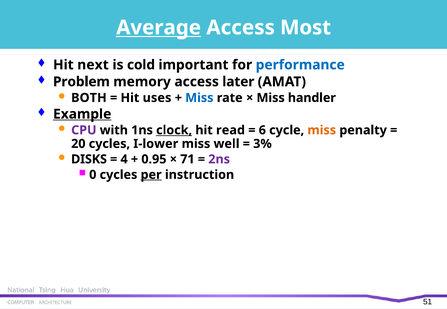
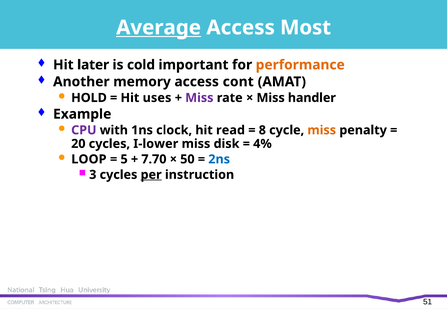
next: next -> later (93, 65)
performance colour: blue -> orange (300, 65)
Problem: Problem -> Another (81, 82)
later: later -> cont (238, 82)
BOTH: BOTH -> HOLD (89, 98)
Miss colour: blue -> purple (199, 98)
Example underline: present -> none (82, 114)
clock underline: present -> none (174, 130)
6: 6 -> 8 (262, 130)
well: well -> disk (227, 144)
3%: 3% -> 4% (262, 144)
DISKS: DISKS -> LOOP (89, 159)
4: 4 -> 5 (124, 159)
0.95: 0.95 -> 7.70 (154, 159)
71: 71 -> 50 (187, 159)
2ns colour: purple -> blue (219, 159)
0: 0 -> 3 (93, 175)
